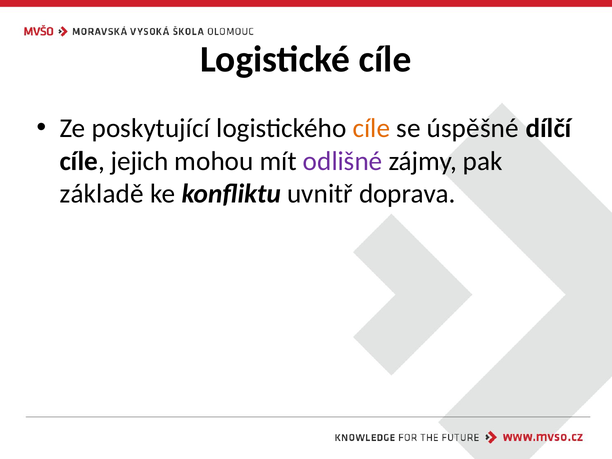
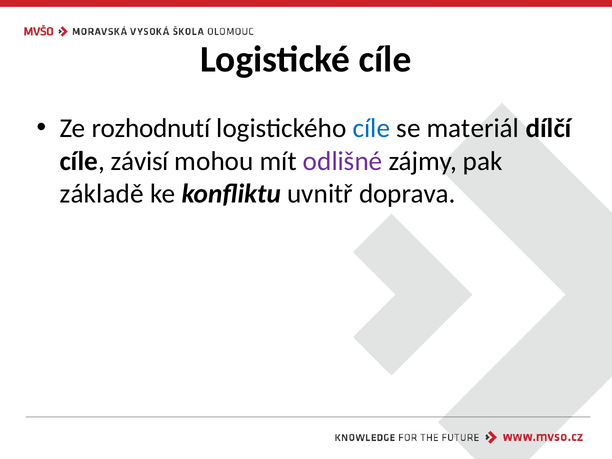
poskytující: poskytující -> rozhodnutí (151, 128)
cíle colour: orange -> blue (372, 128)
úspěšné: úspěšné -> materiál (473, 128)
jejich: jejich -> závisí (140, 161)
